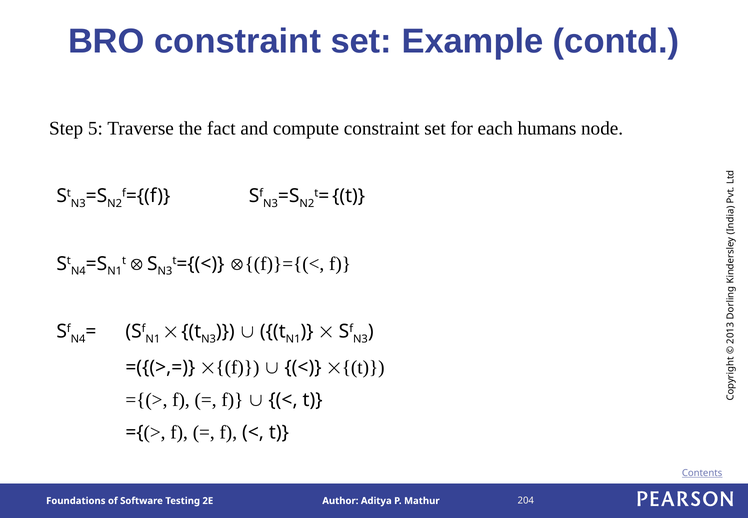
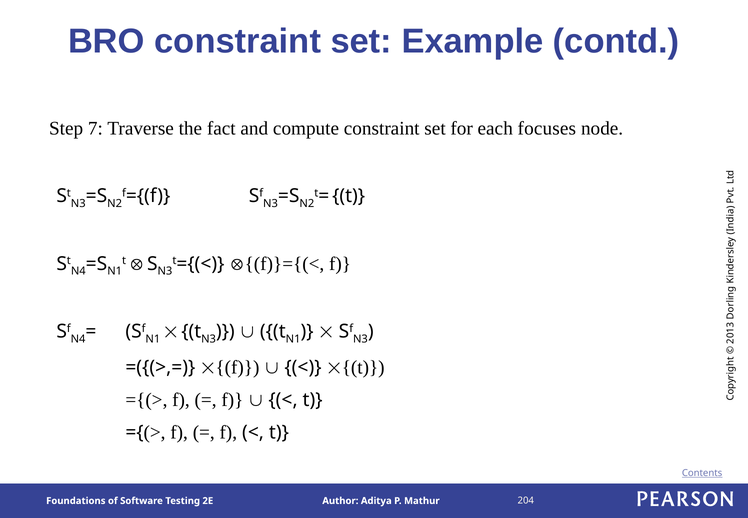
5: 5 -> 7 (95, 128)
humans: humans -> focuses (547, 128)
